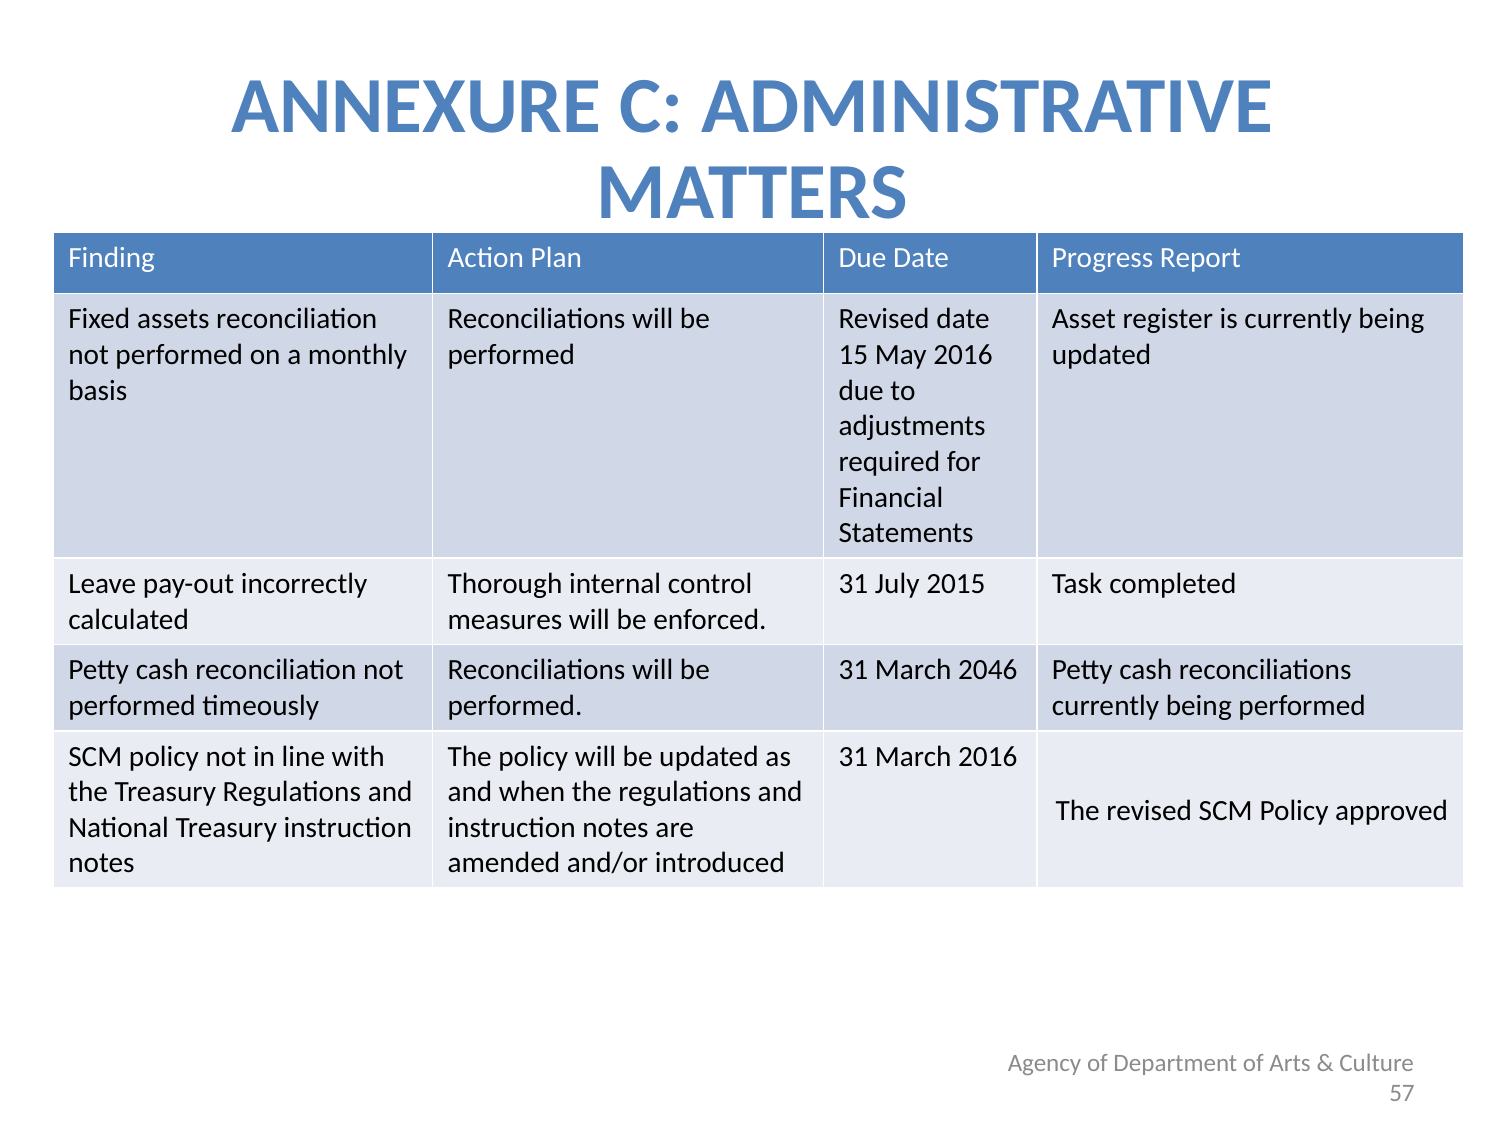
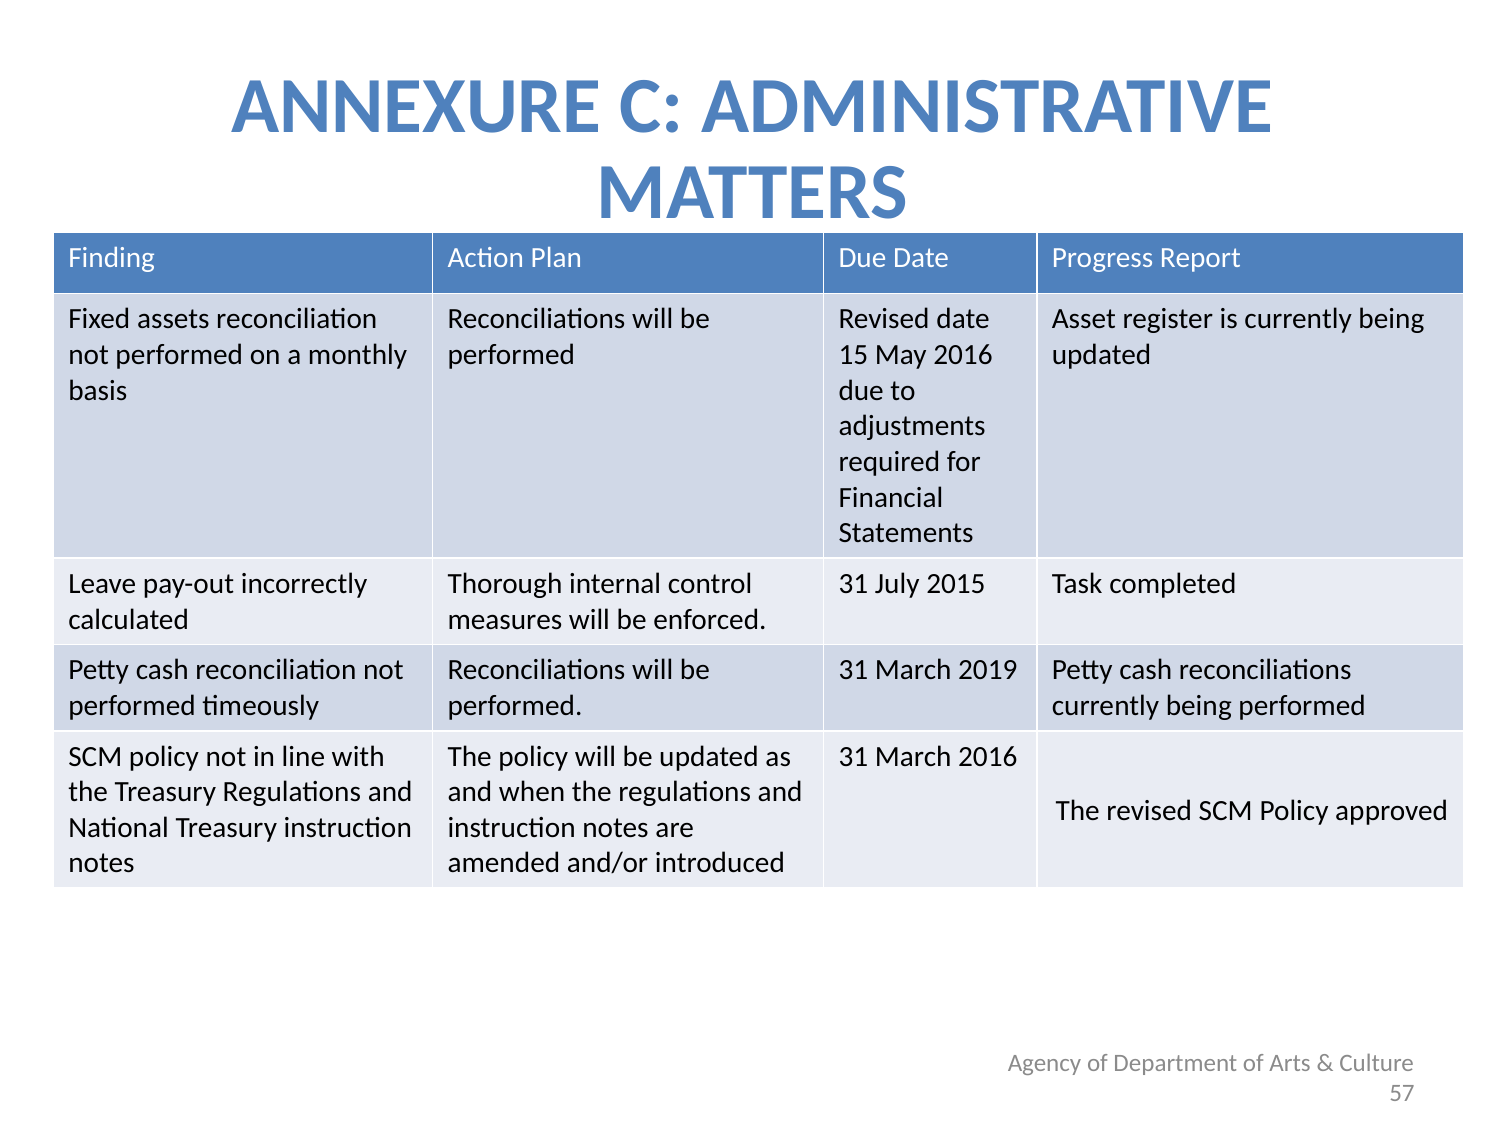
2046: 2046 -> 2019 (988, 670)
